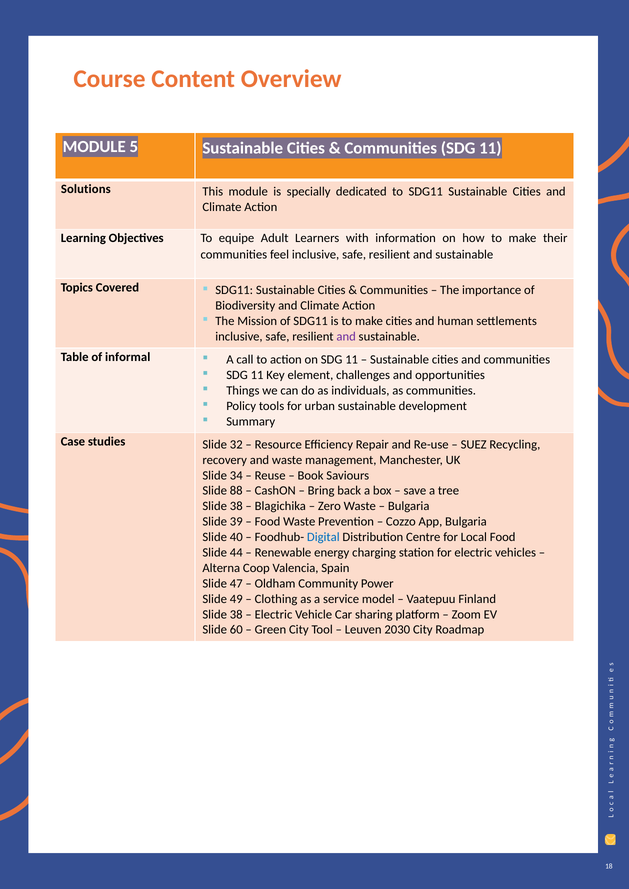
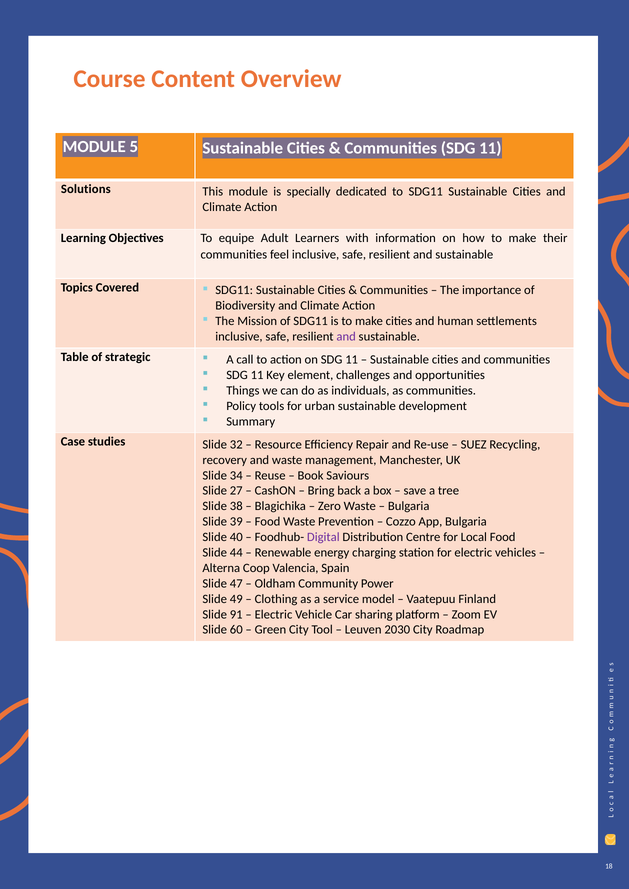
informal: informal -> strategic (128, 357)
88: 88 -> 27 (236, 491)
Digital colour: blue -> purple (323, 537)
38: 38 -> 91 (236, 615)
